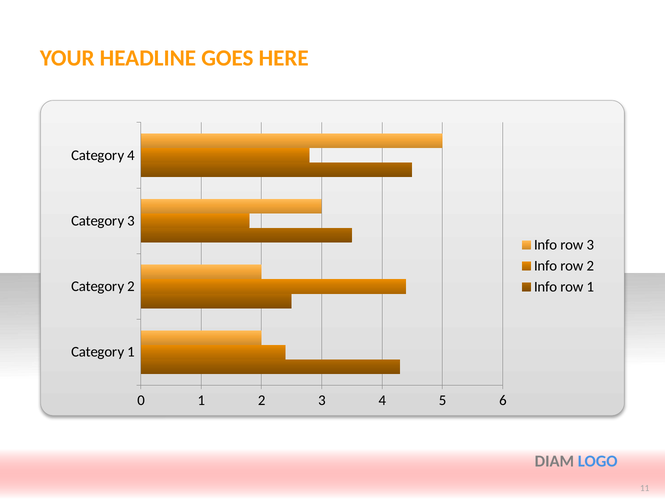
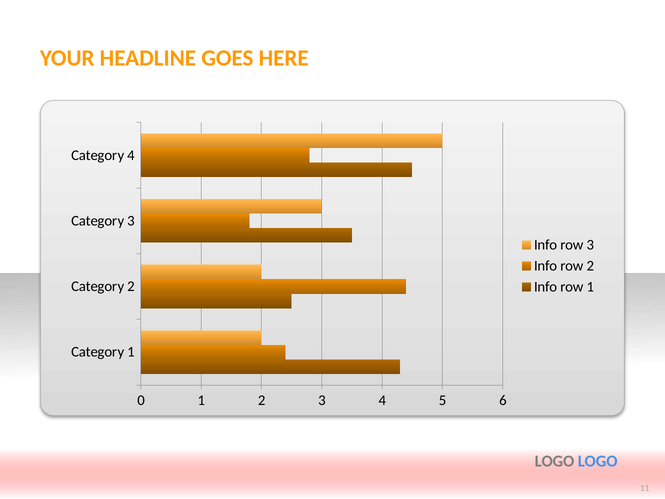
DIAM: DIAM -> LOGO (554, 461)
